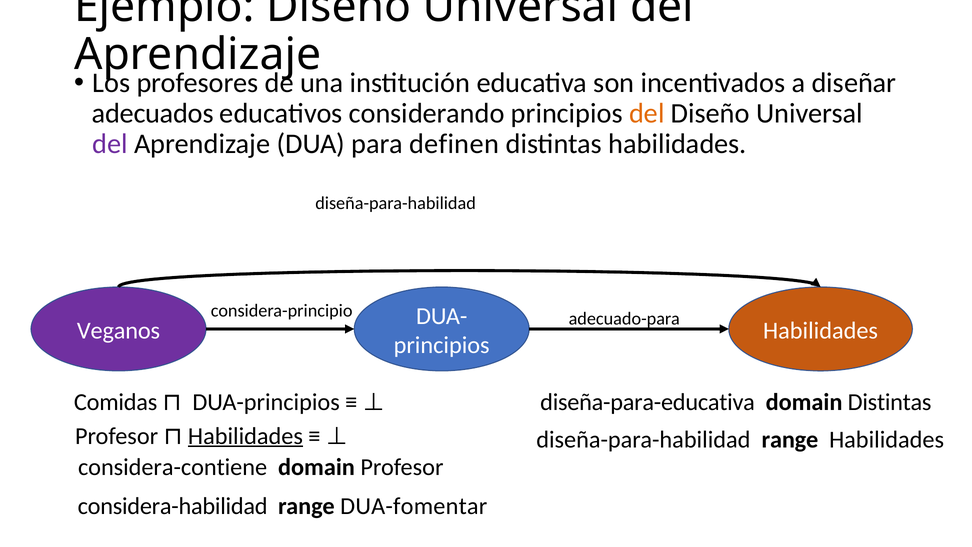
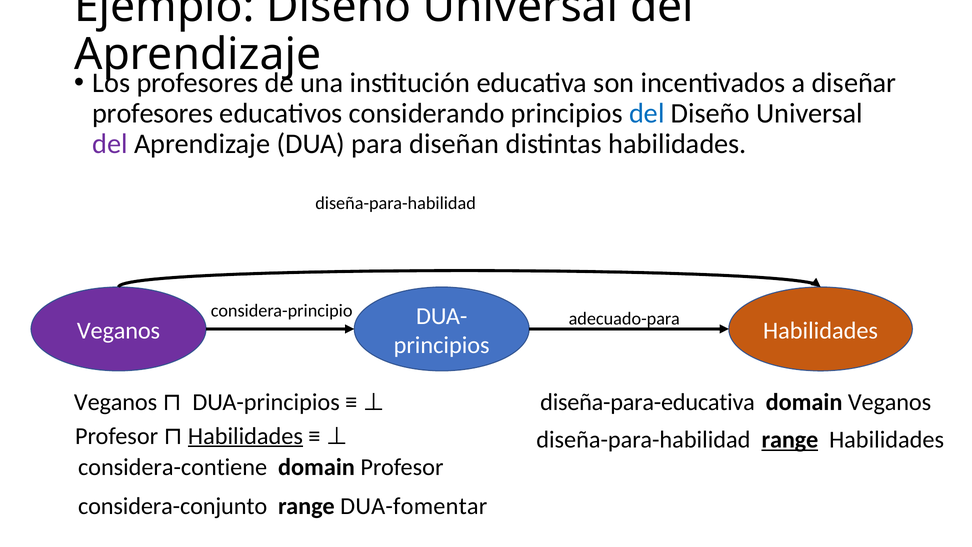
adecuados: adecuados -> profesores (153, 113)
del colour: orange -> blue (647, 113)
definen: definen -> diseñan (454, 144)
domain Distintas: Distintas -> Veganos (890, 402)
Comidas: Comidas -> Veganos (116, 402)
range underline: none -> present (790, 439)
considera-habilidad: considera-habilidad -> considera-conjunto (173, 506)
